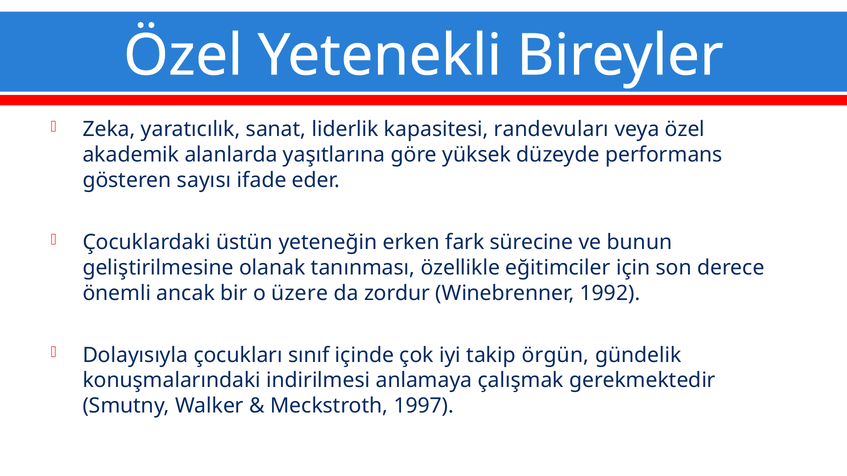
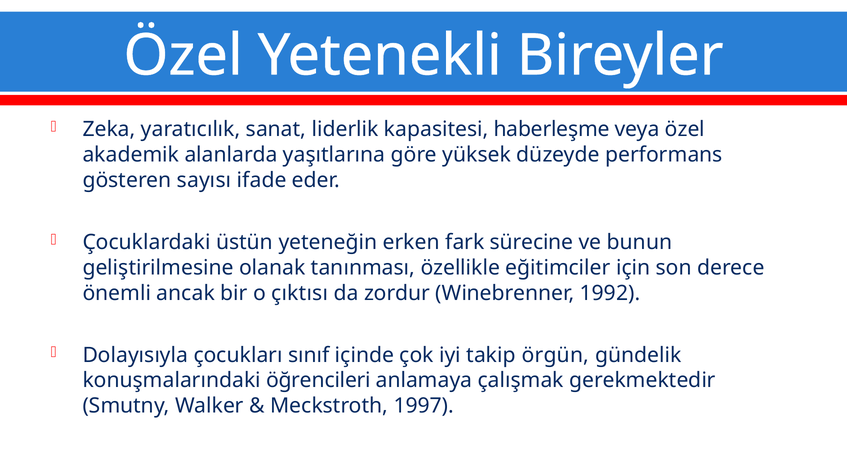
randevuları: randevuları -> haberleşme (552, 130)
üzere: üzere -> çıktısı (300, 293)
indirilmesi: indirilmesi -> öğrencileri (318, 381)
